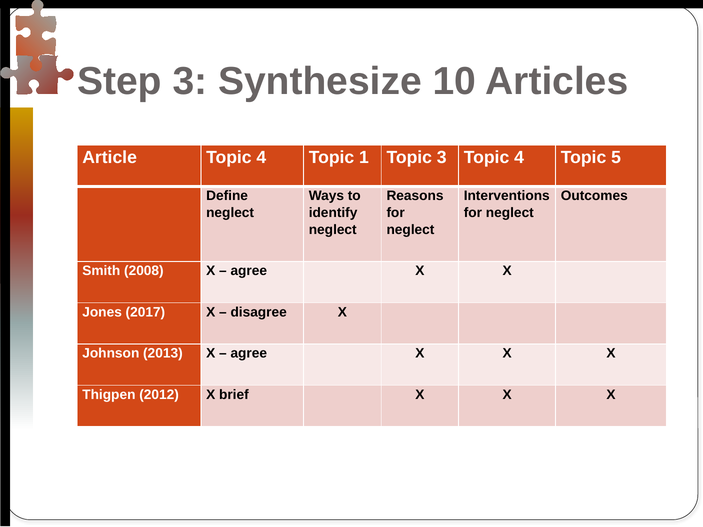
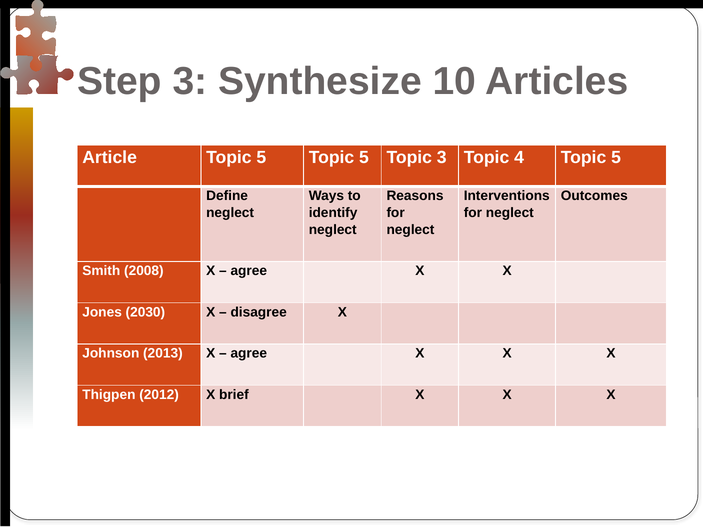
Article Topic 4: 4 -> 5 (261, 157)
1: 1 -> 5 (364, 157)
2017: 2017 -> 2030 (145, 312)
